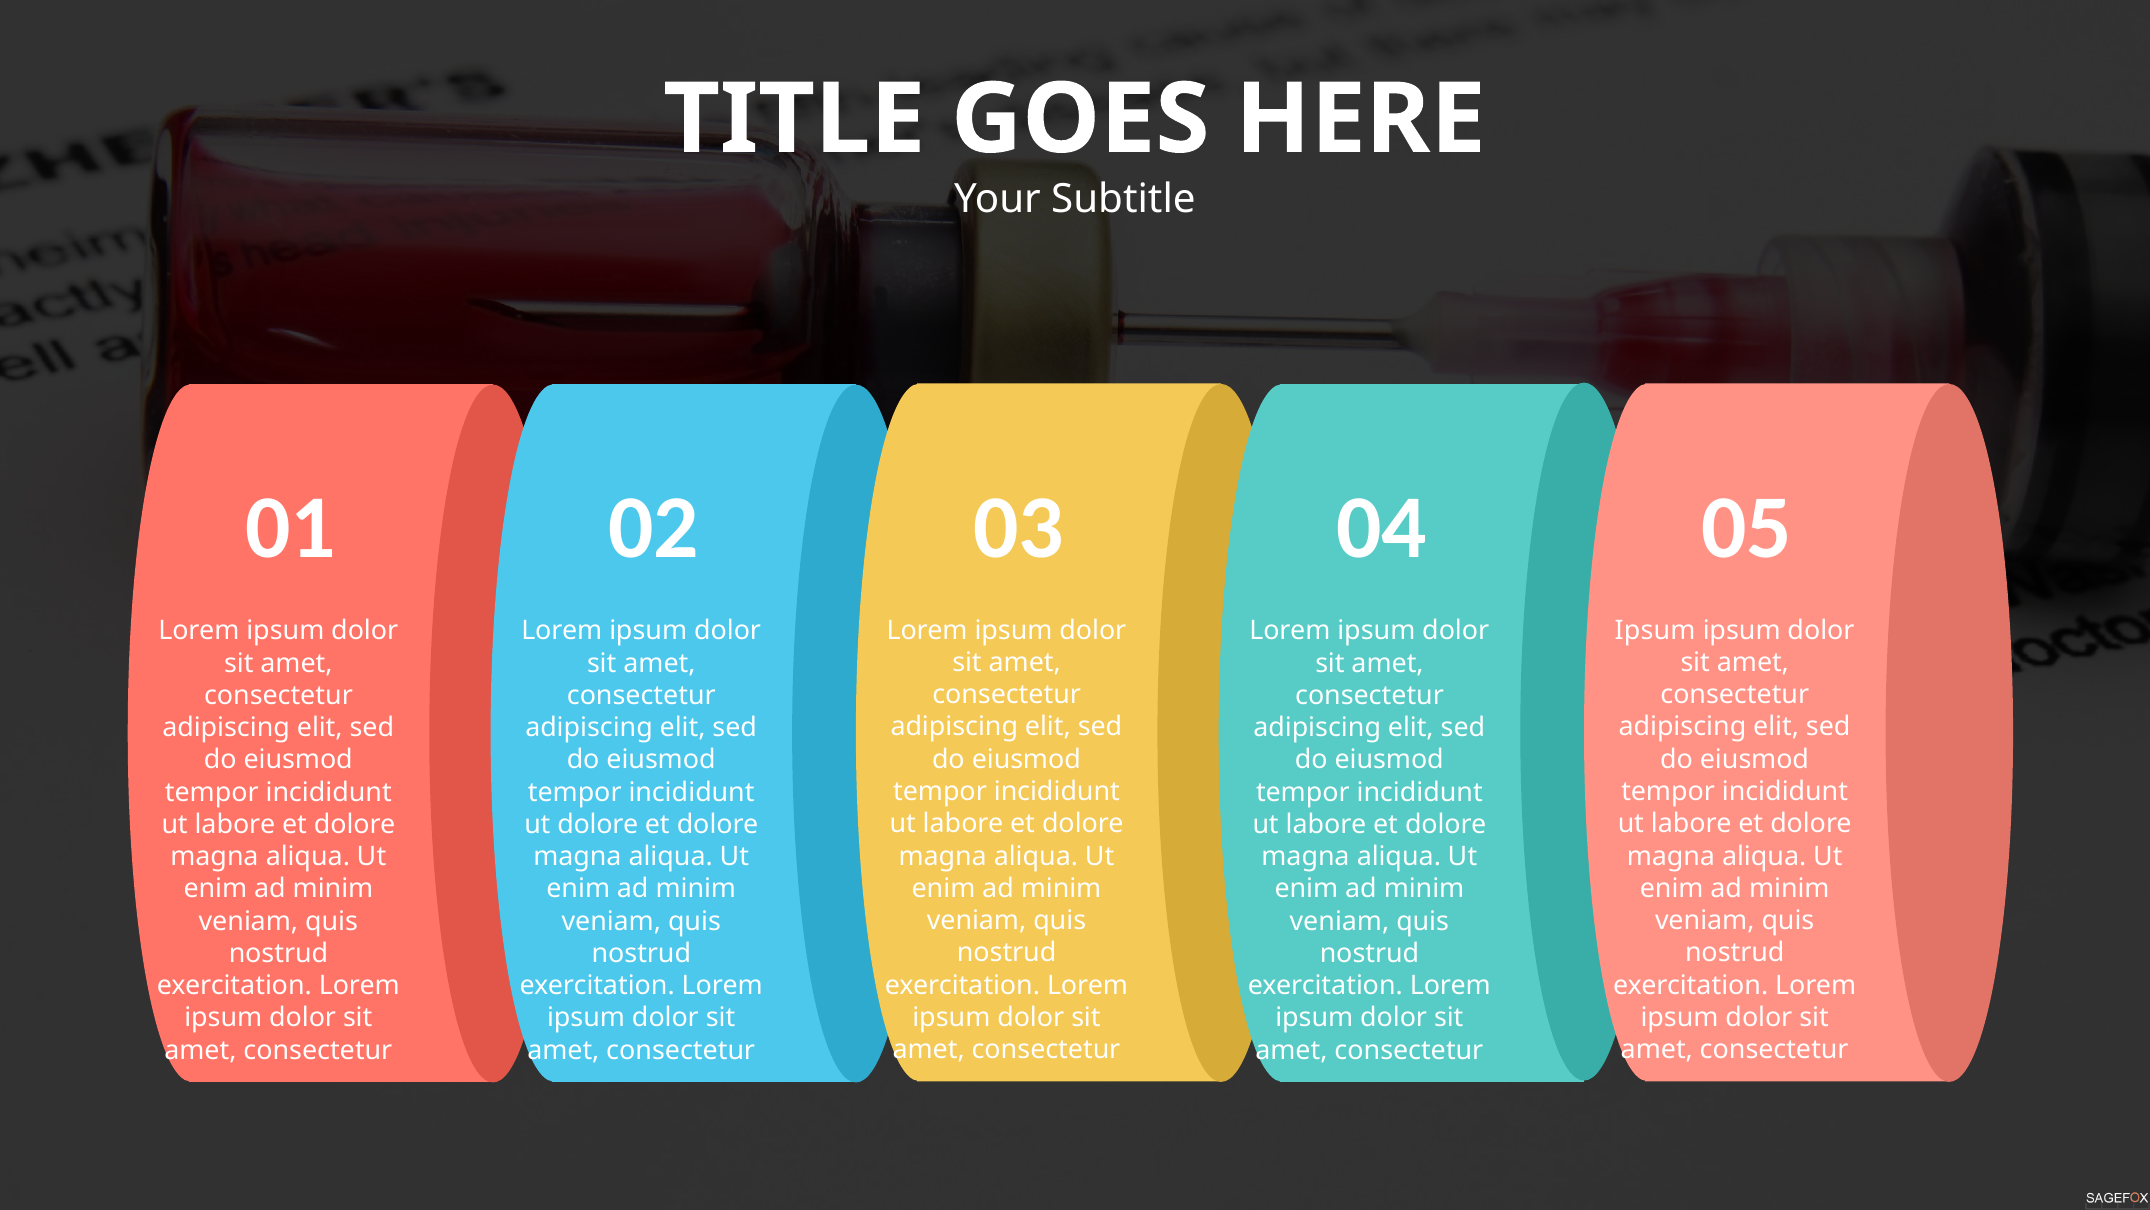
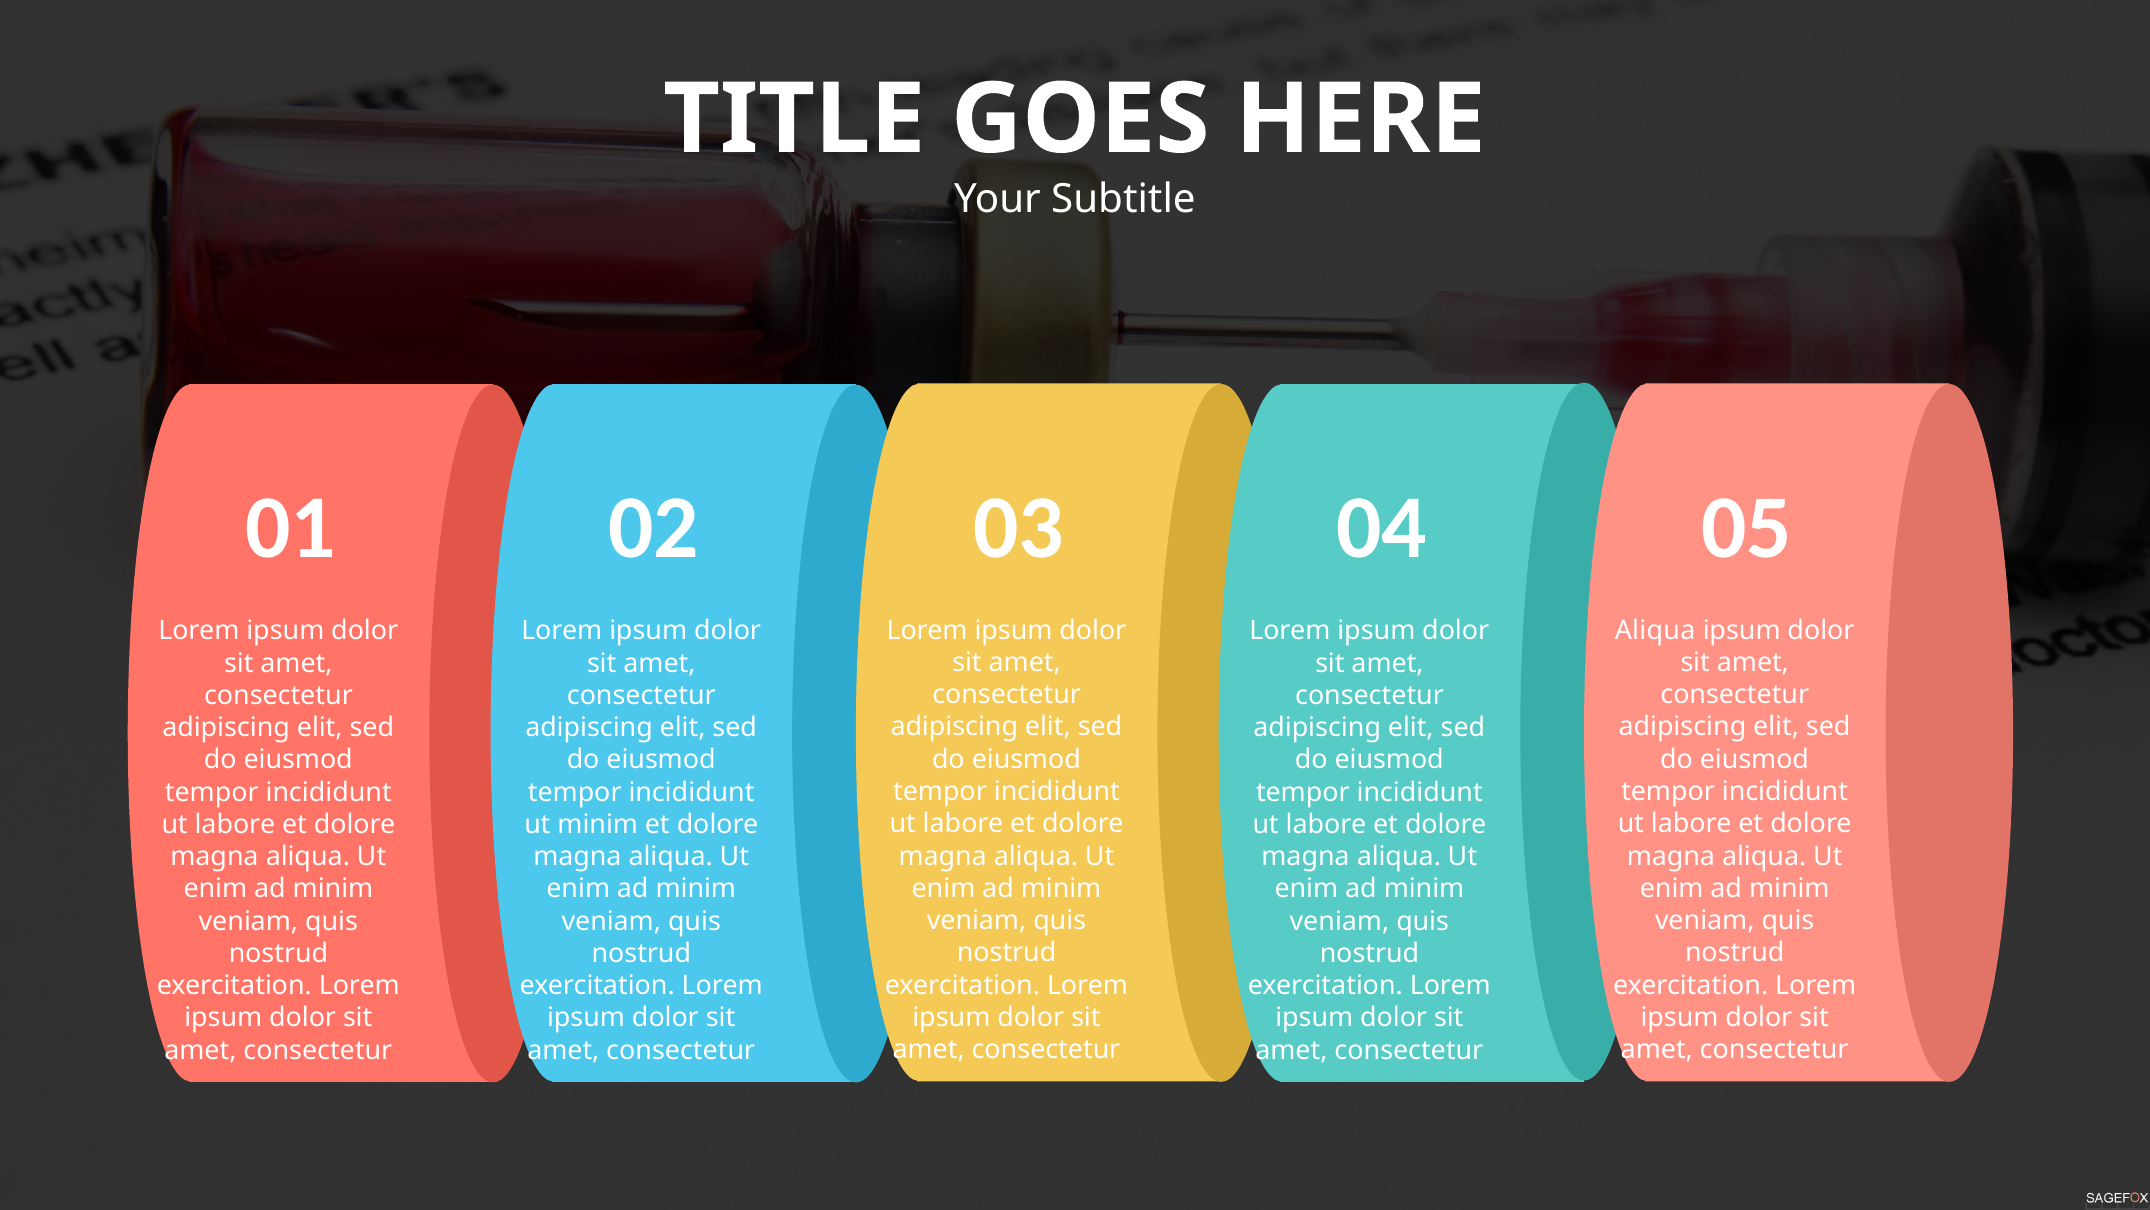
Ipsum: Ipsum -> Aliqua (1655, 630)
ut dolore: dolore -> minim (598, 824)
